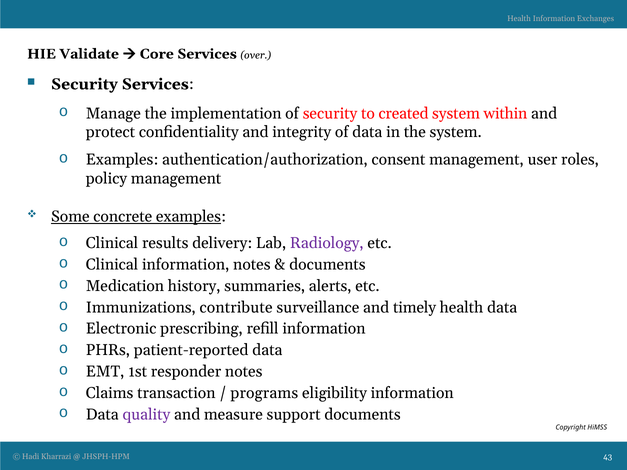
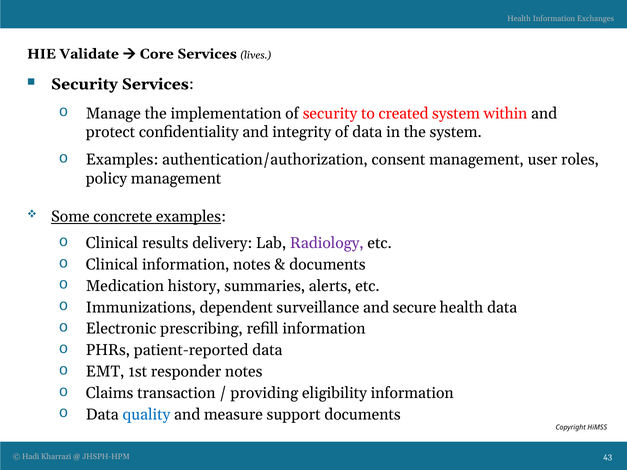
over: over -> lives (256, 55)
contribute: contribute -> dependent (236, 308)
timely: timely -> secure (415, 308)
programs: programs -> providing (264, 393)
quality colour: purple -> blue (146, 415)
